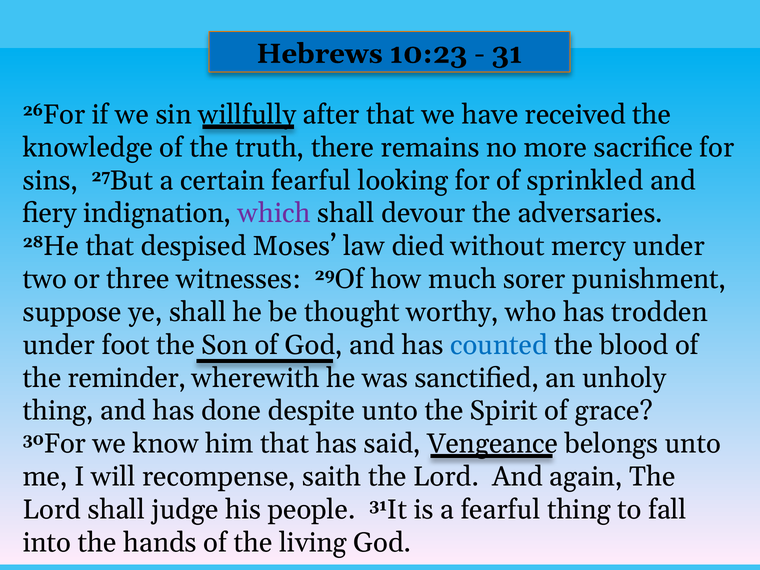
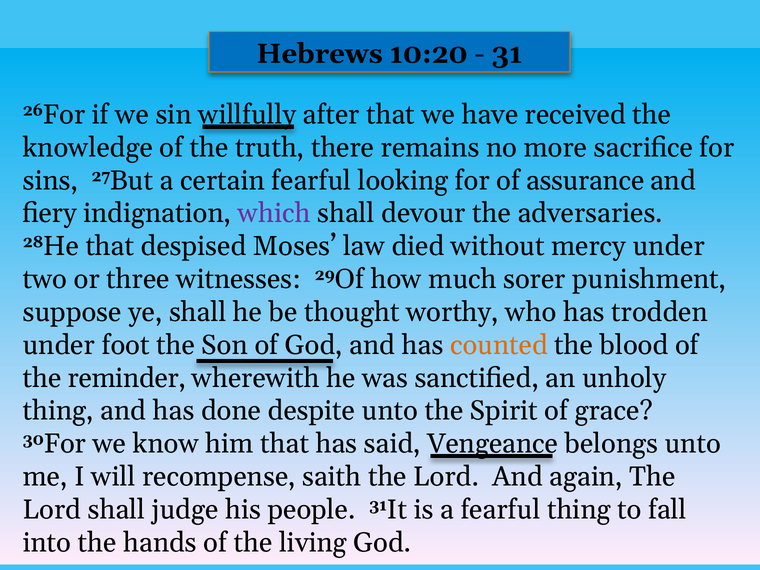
10:23: 10:23 -> 10:20 (429, 54)
sprinkled: sprinkled -> assurance (585, 180)
counted colour: blue -> orange (499, 345)
